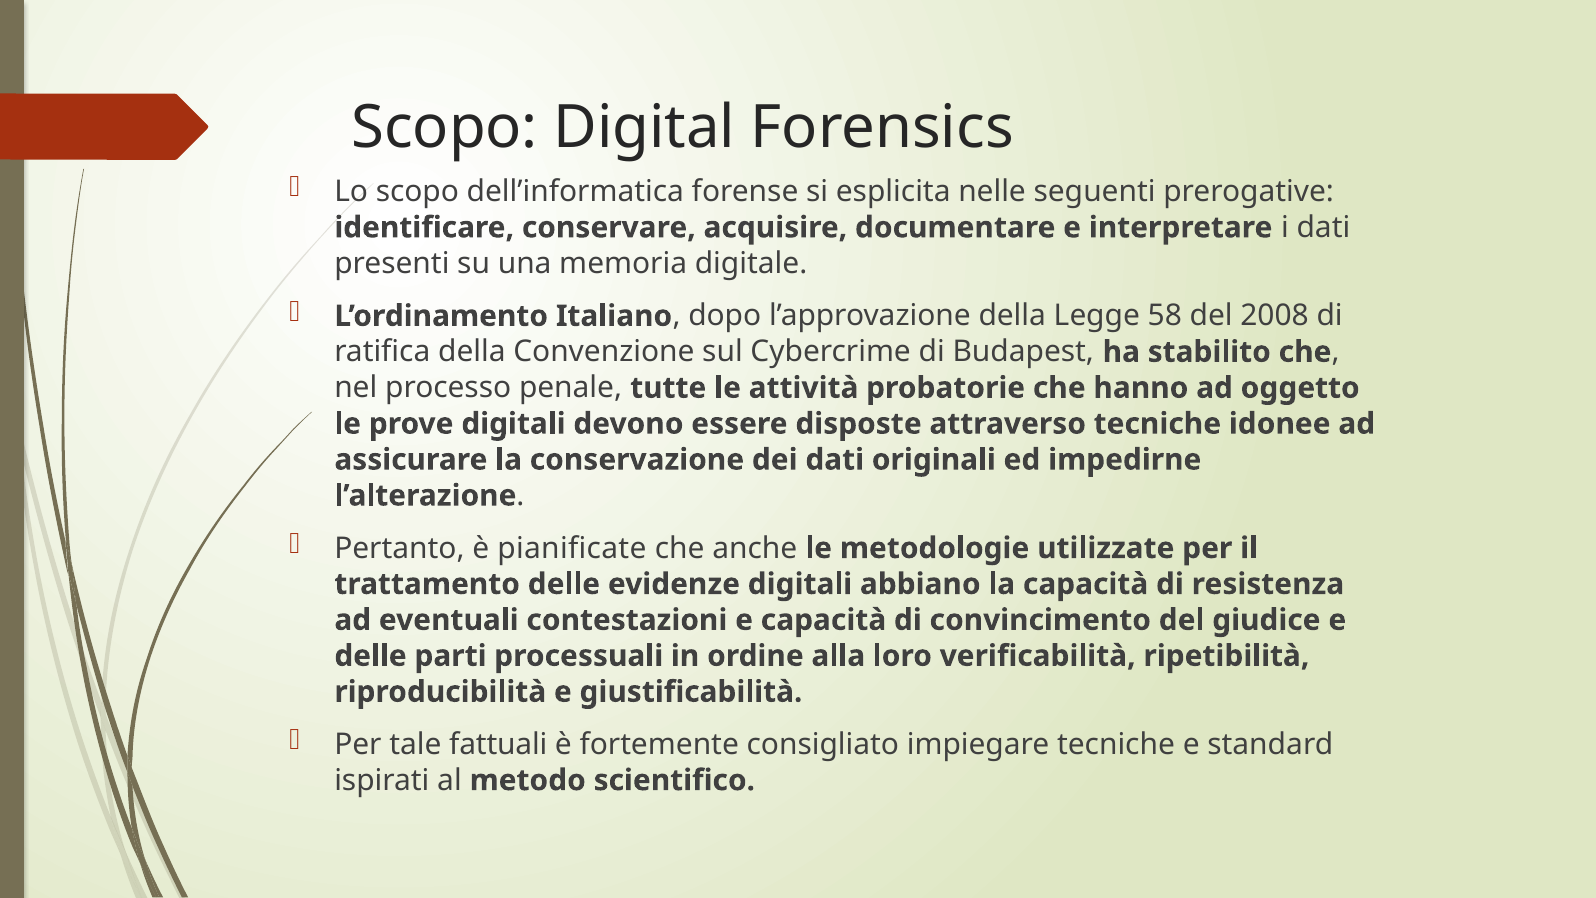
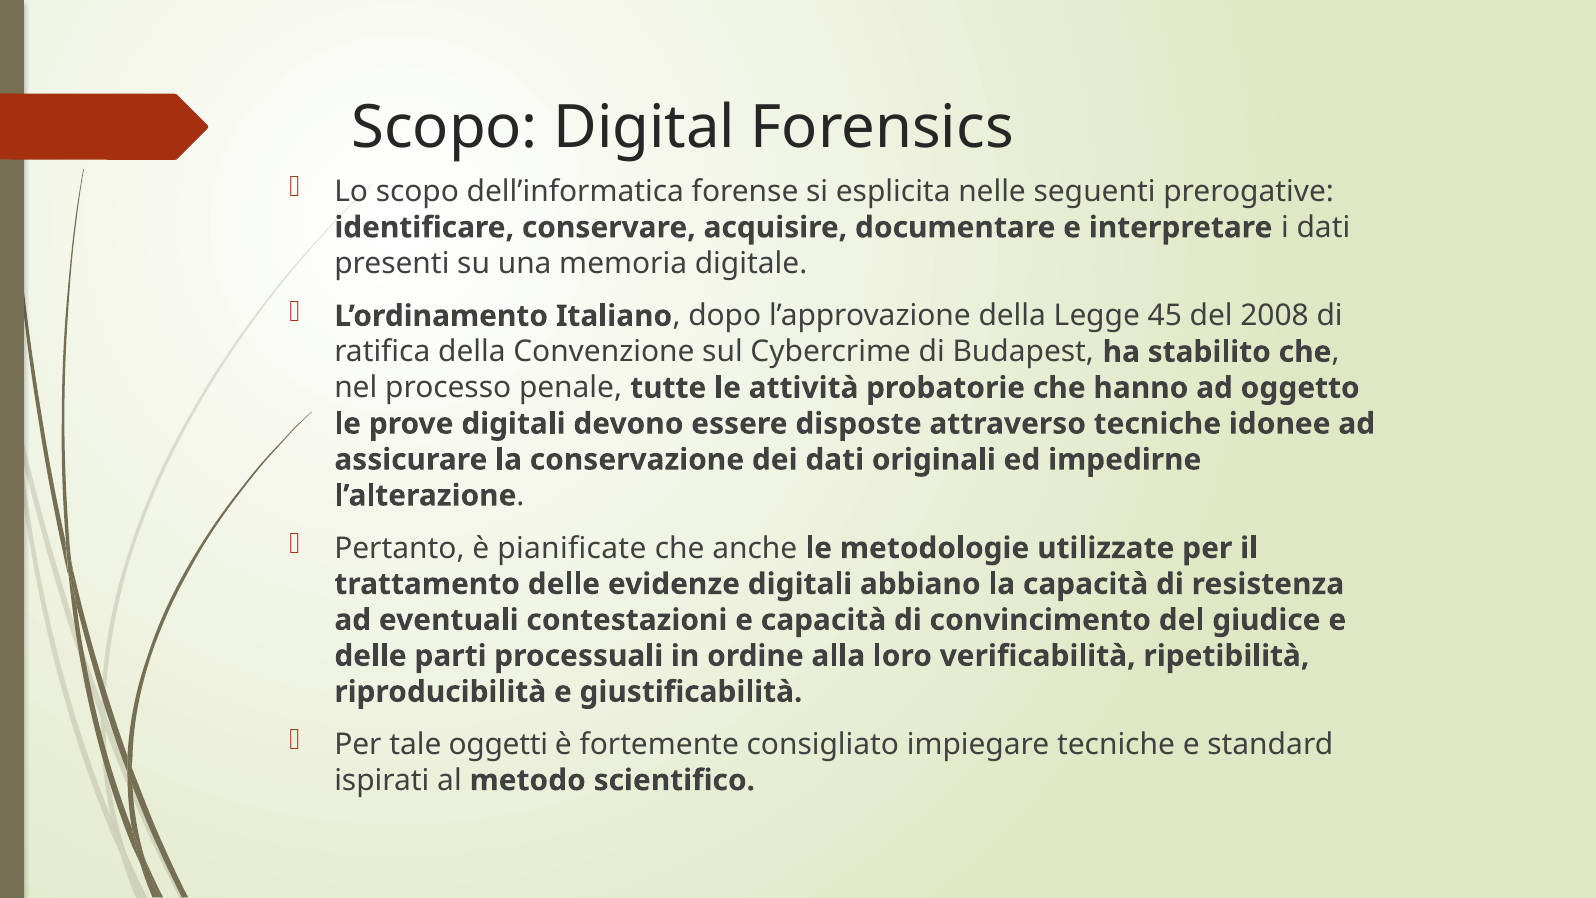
58: 58 -> 45 (1165, 316)
fattuali: fattuali -> oggetti (498, 744)
